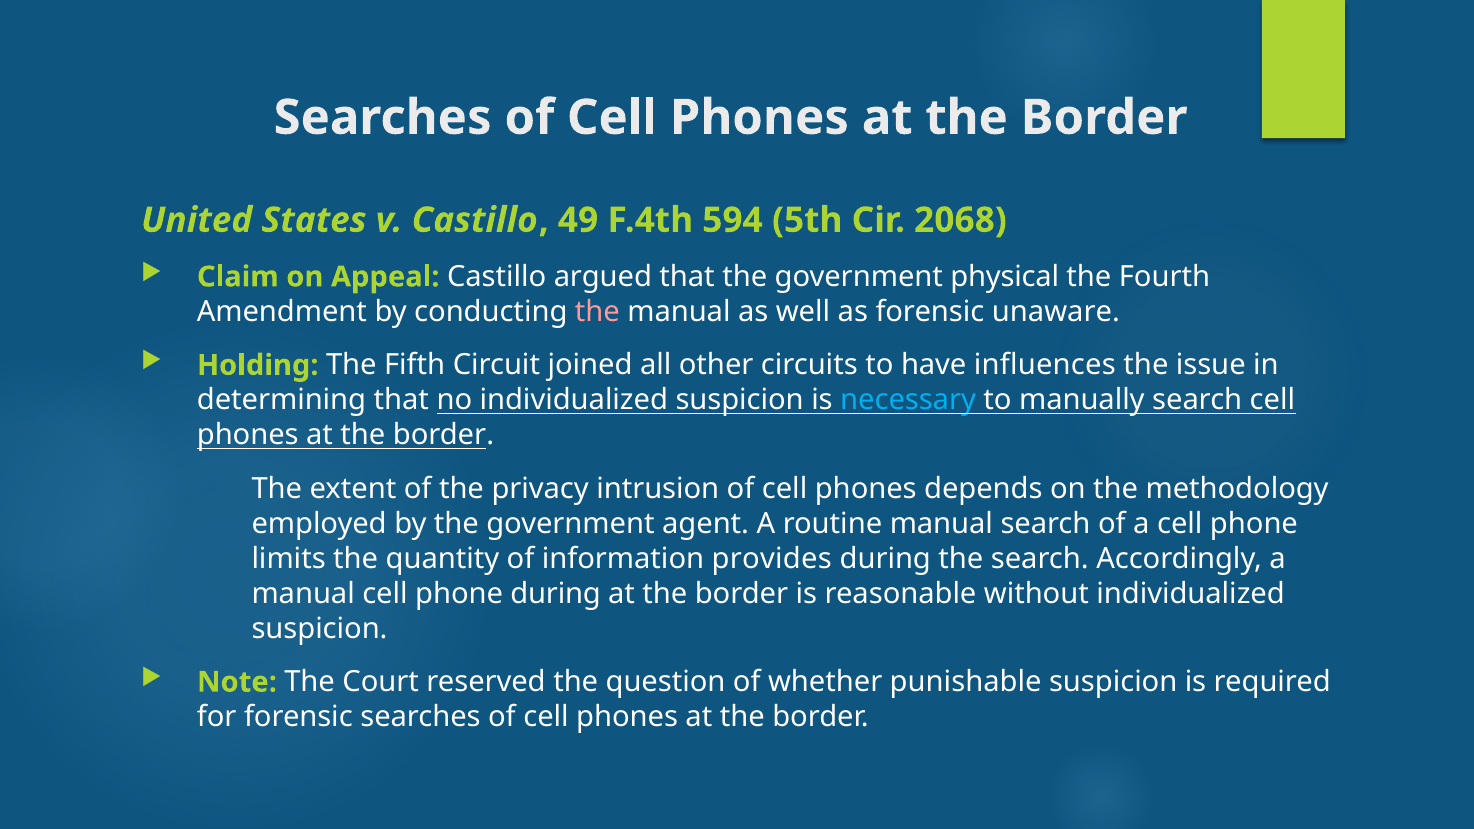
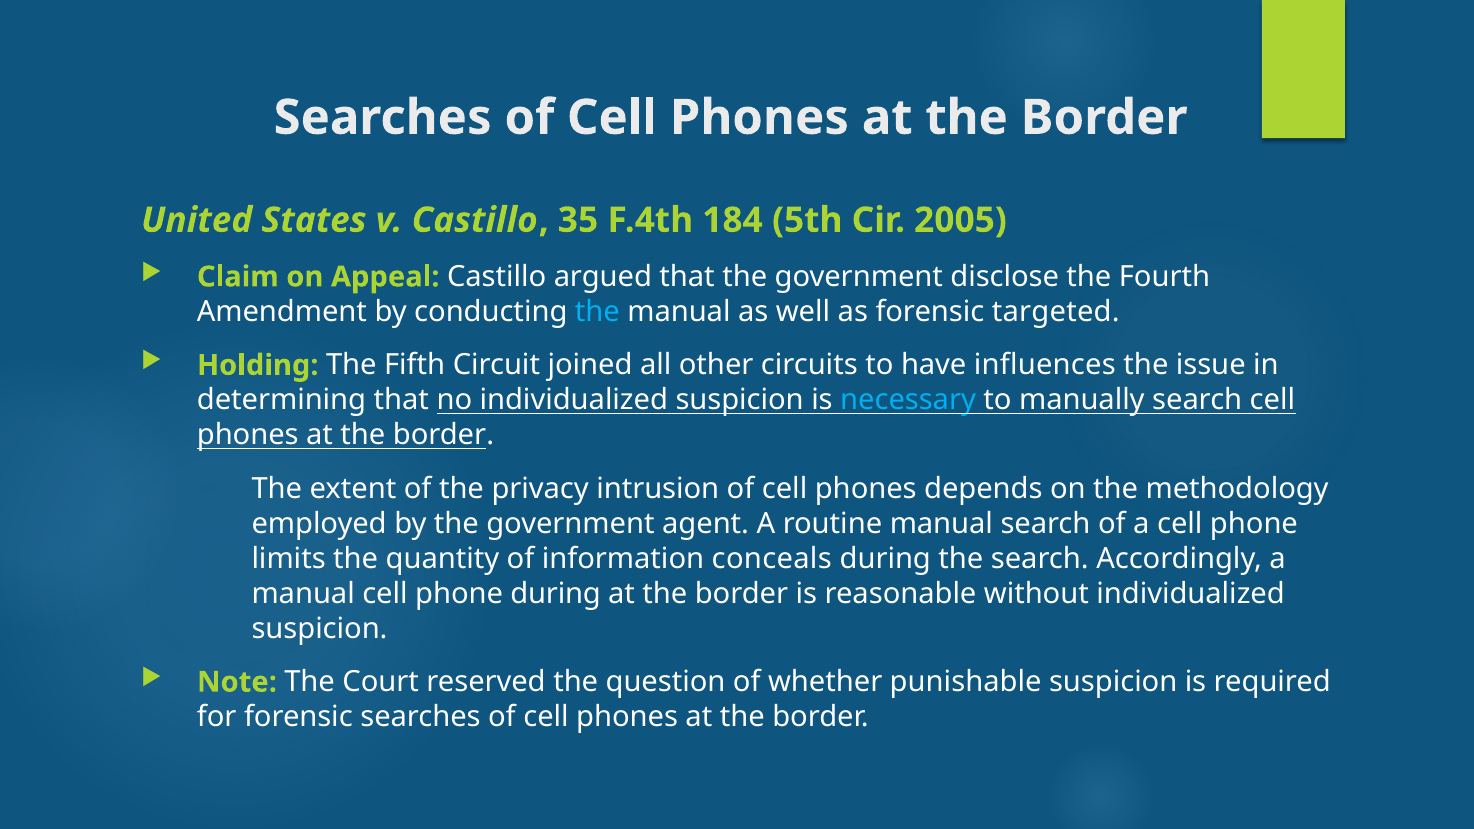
49: 49 -> 35 (578, 220)
594: 594 -> 184 (733, 220)
2068: 2068 -> 2005 (960, 220)
physical: physical -> disclose (1005, 277)
the colour: pink -> light blue (597, 312)
unaware: unaware -> targeted (1056, 312)
provides: provides -> conceals (772, 559)
